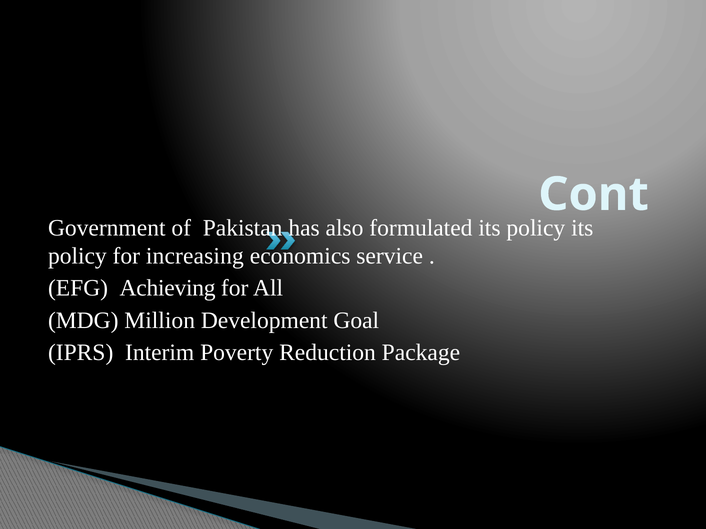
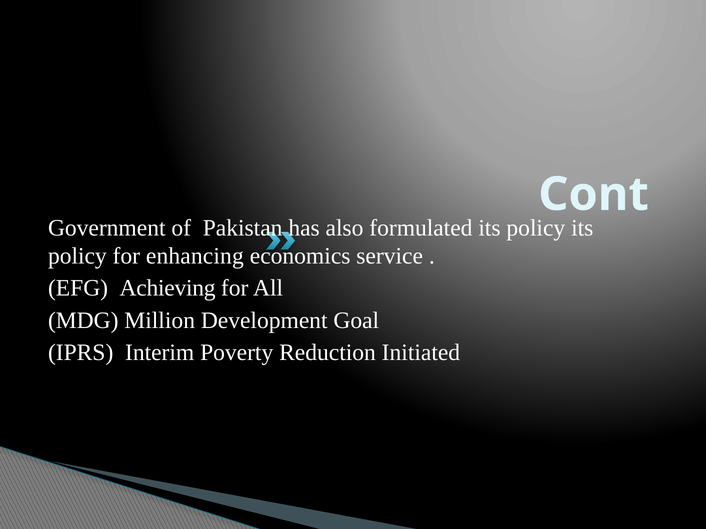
increasing: increasing -> enhancing (195, 256)
Package: Package -> Initiated (421, 353)
